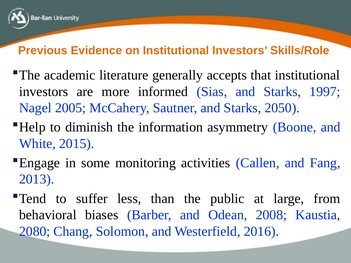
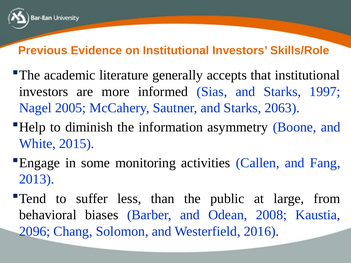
2050: 2050 -> 2063 (282, 108)
2080: 2080 -> 2096 (35, 232)
